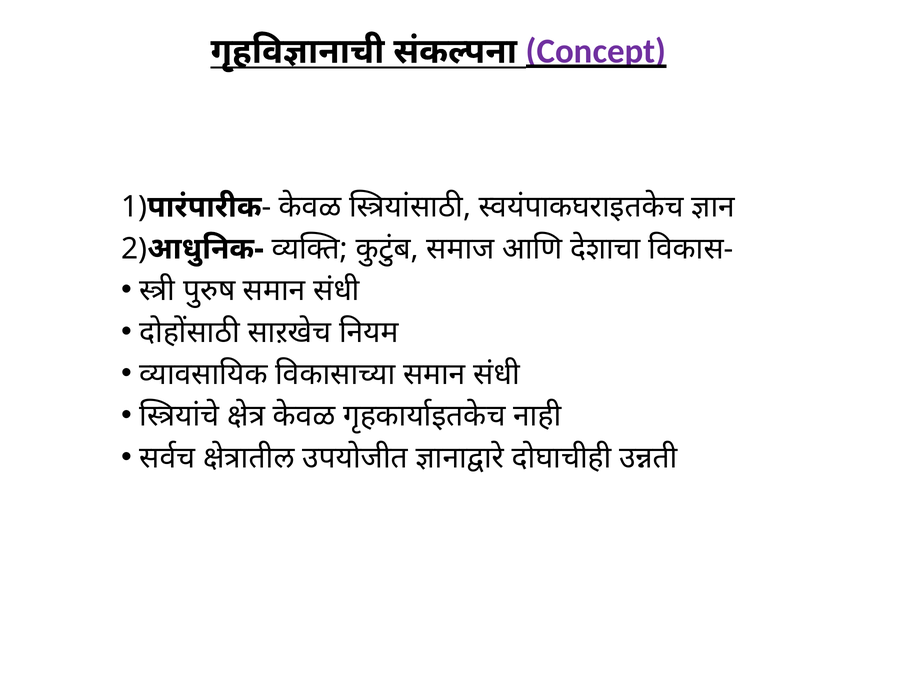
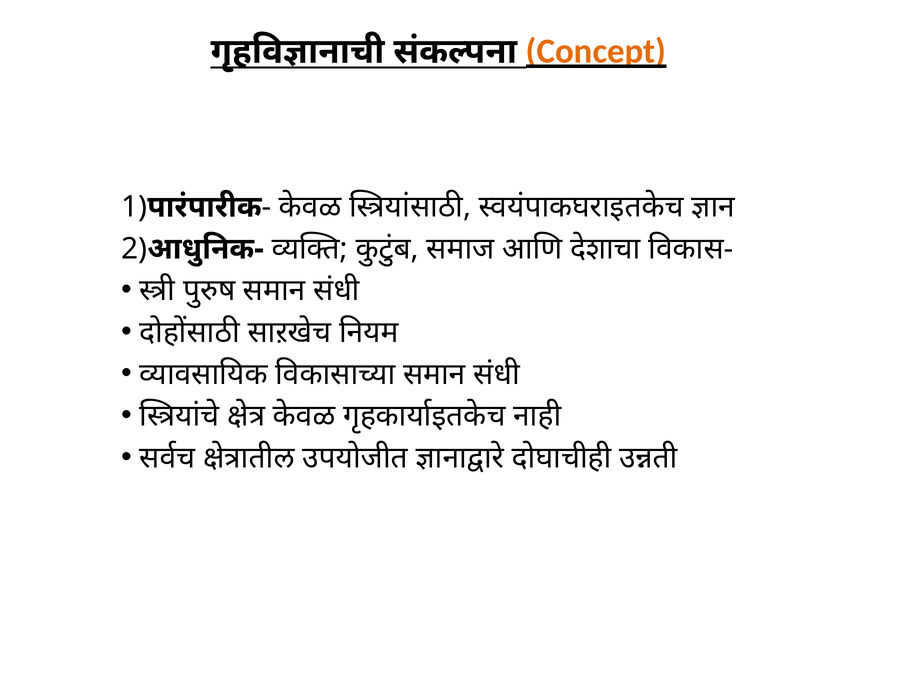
Concept colour: purple -> orange (596, 51)
